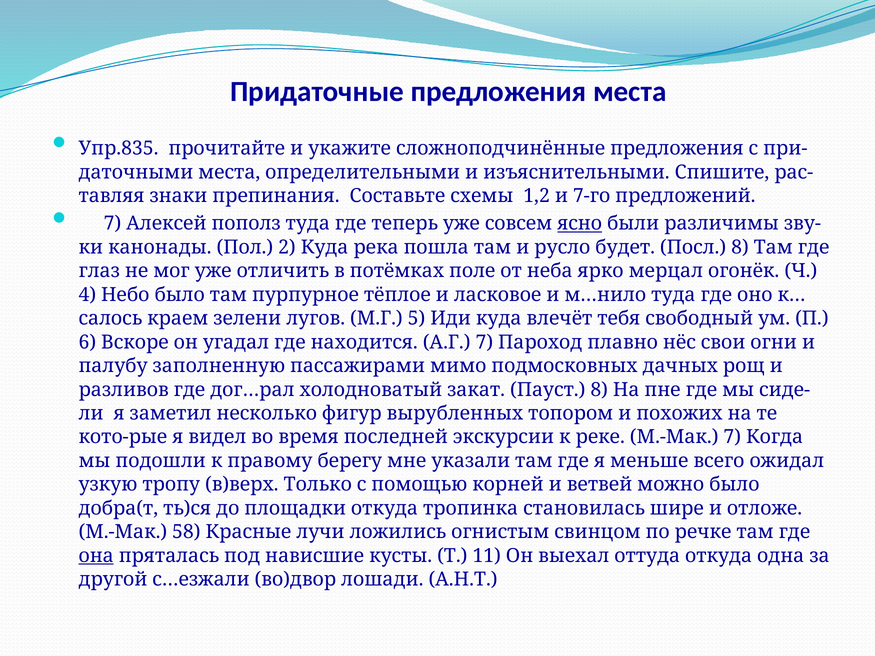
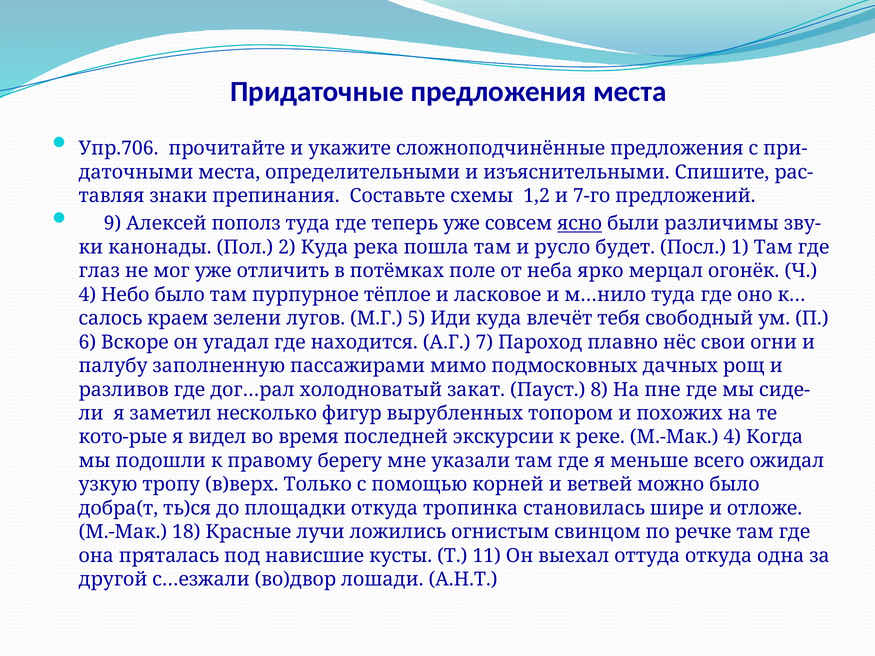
Упр.835: Упр.835 -> Упр.706 (119, 148)
7: 7 -> 9 (112, 224)
Посл 8: 8 -> 1 (740, 247)
М.-Мак 7: 7 -> 4 (732, 437)
58: 58 -> 18 (186, 532)
она underline: present -> none (96, 556)
